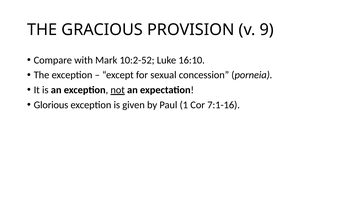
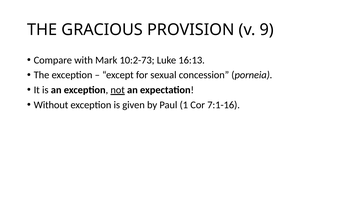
10:2-52: 10:2-52 -> 10:2-73 (137, 60)
16:10: 16:10 -> 16:13 (192, 60)
Glorious: Glorious -> Without (51, 105)
